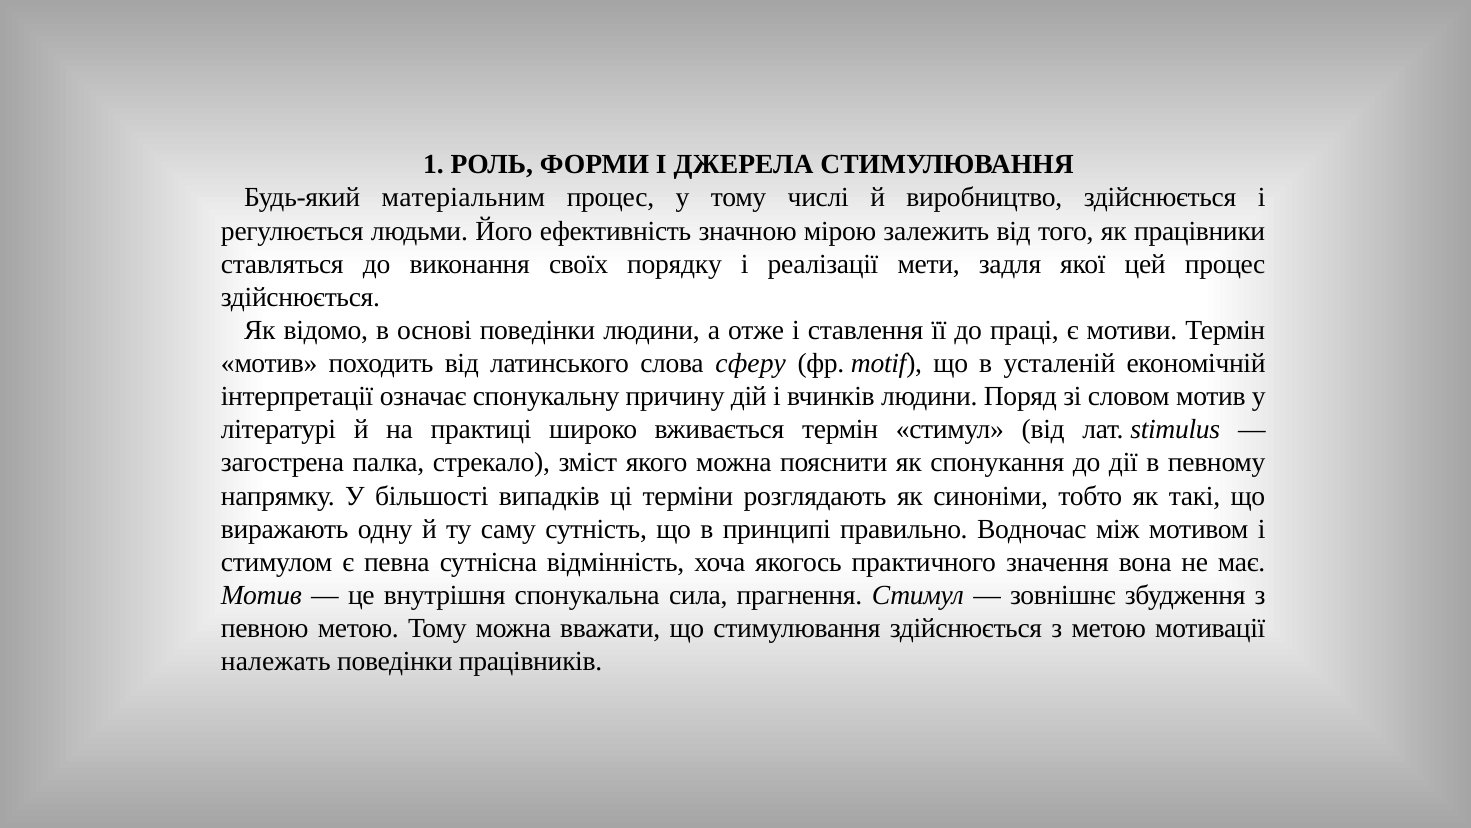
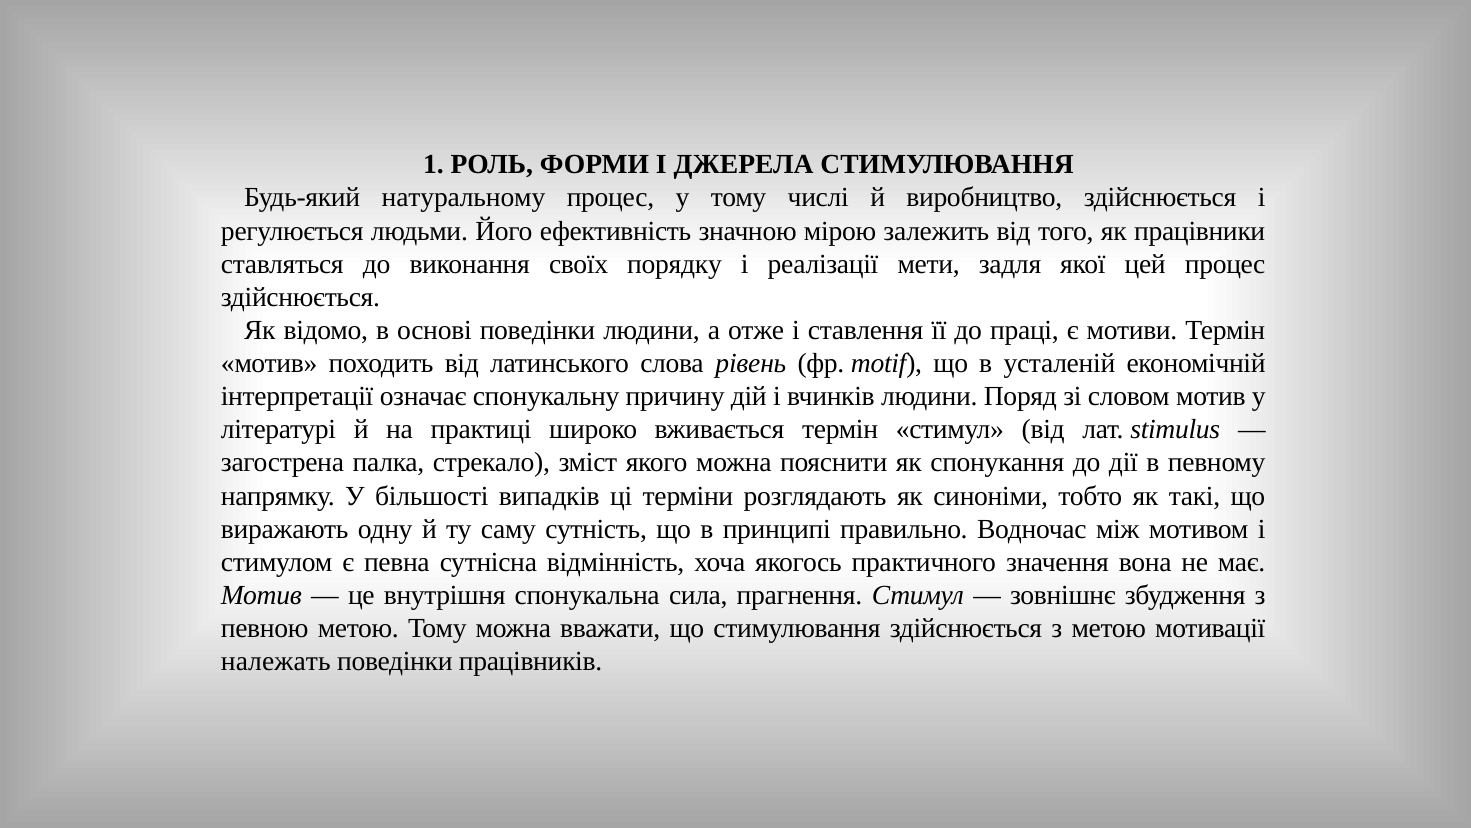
матеріальним: матеріальним -> натуральному (463, 198)
сферу: сферу -> рівень (751, 363)
